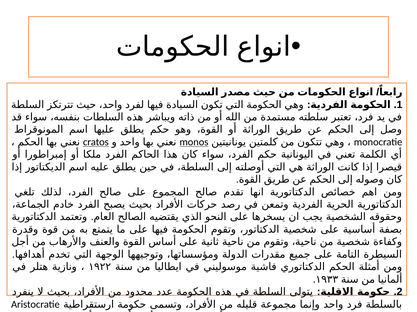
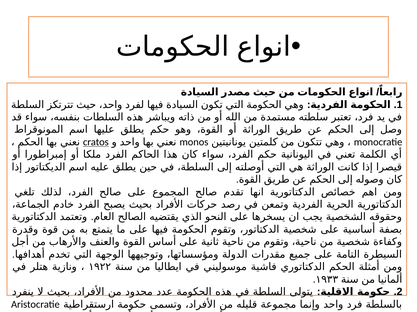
monos underline: present -> none (194, 142)
